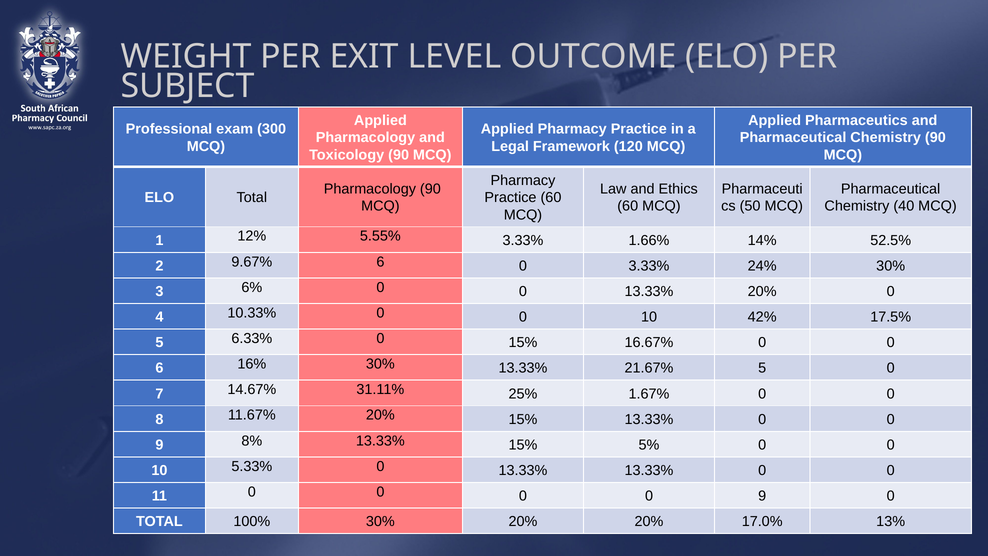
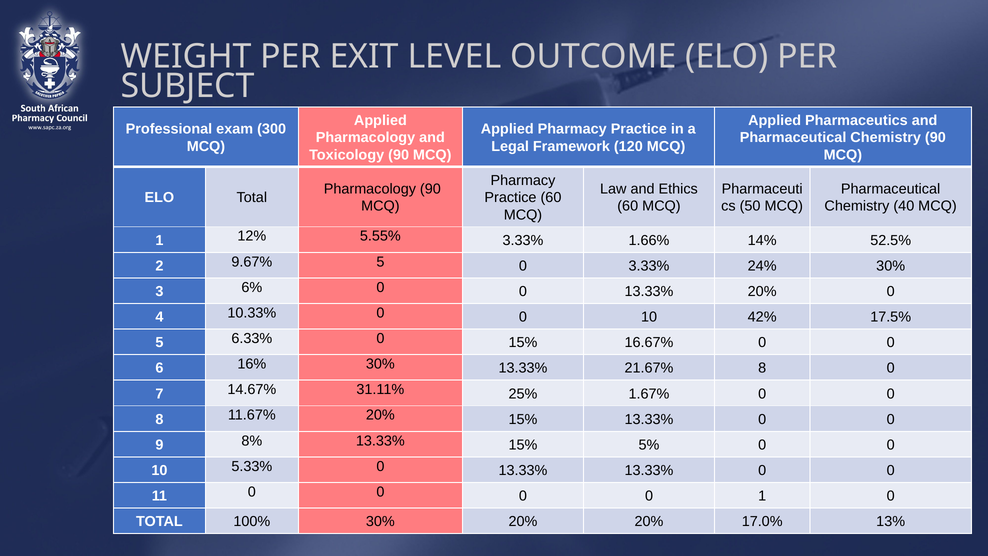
9.67% 6: 6 -> 5 (380, 262)
21.67% 5: 5 -> 8 (762, 368)
0 0 0 9: 9 -> 1 (762, 496)
